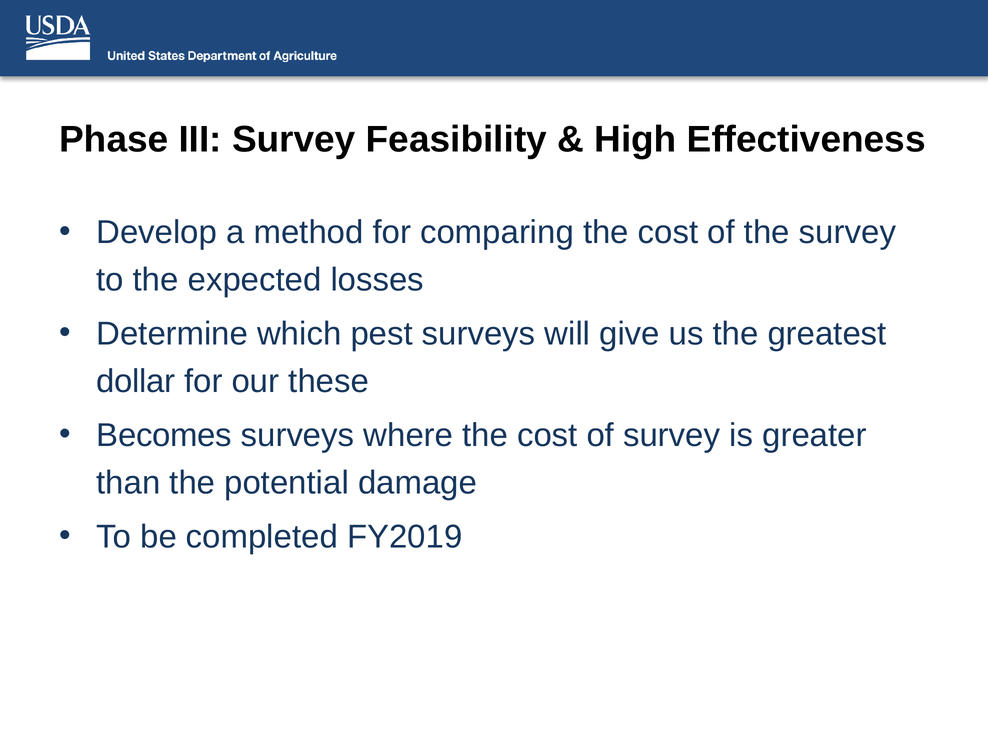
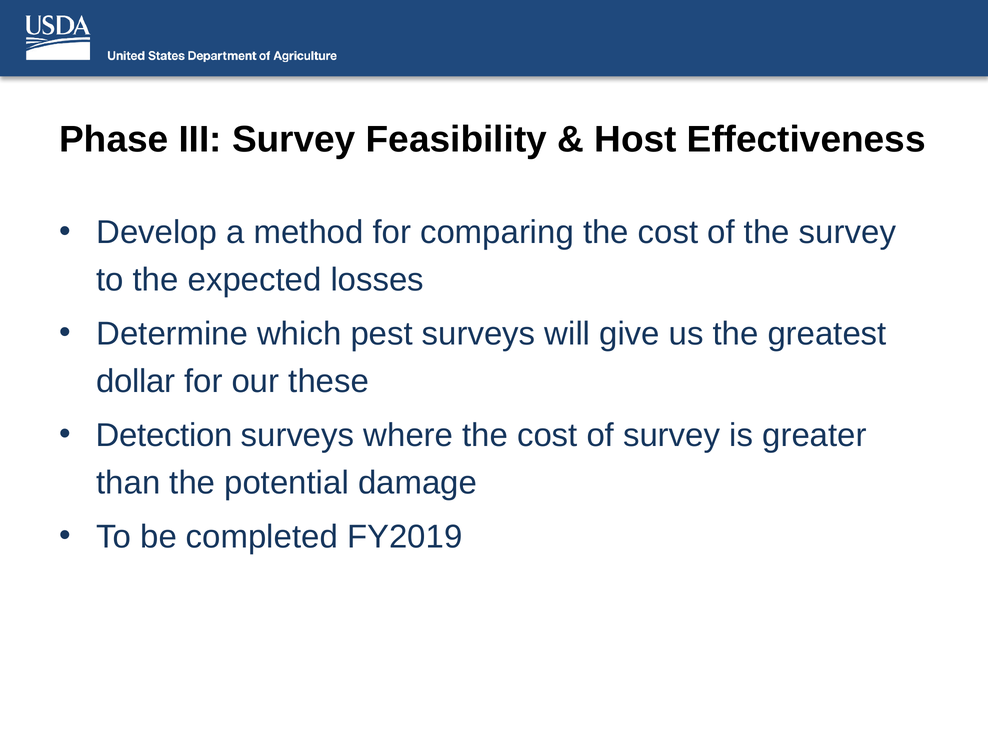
High: High -> Host (635, 140)
Becomes: Becomes -> Detection (164, 435)
